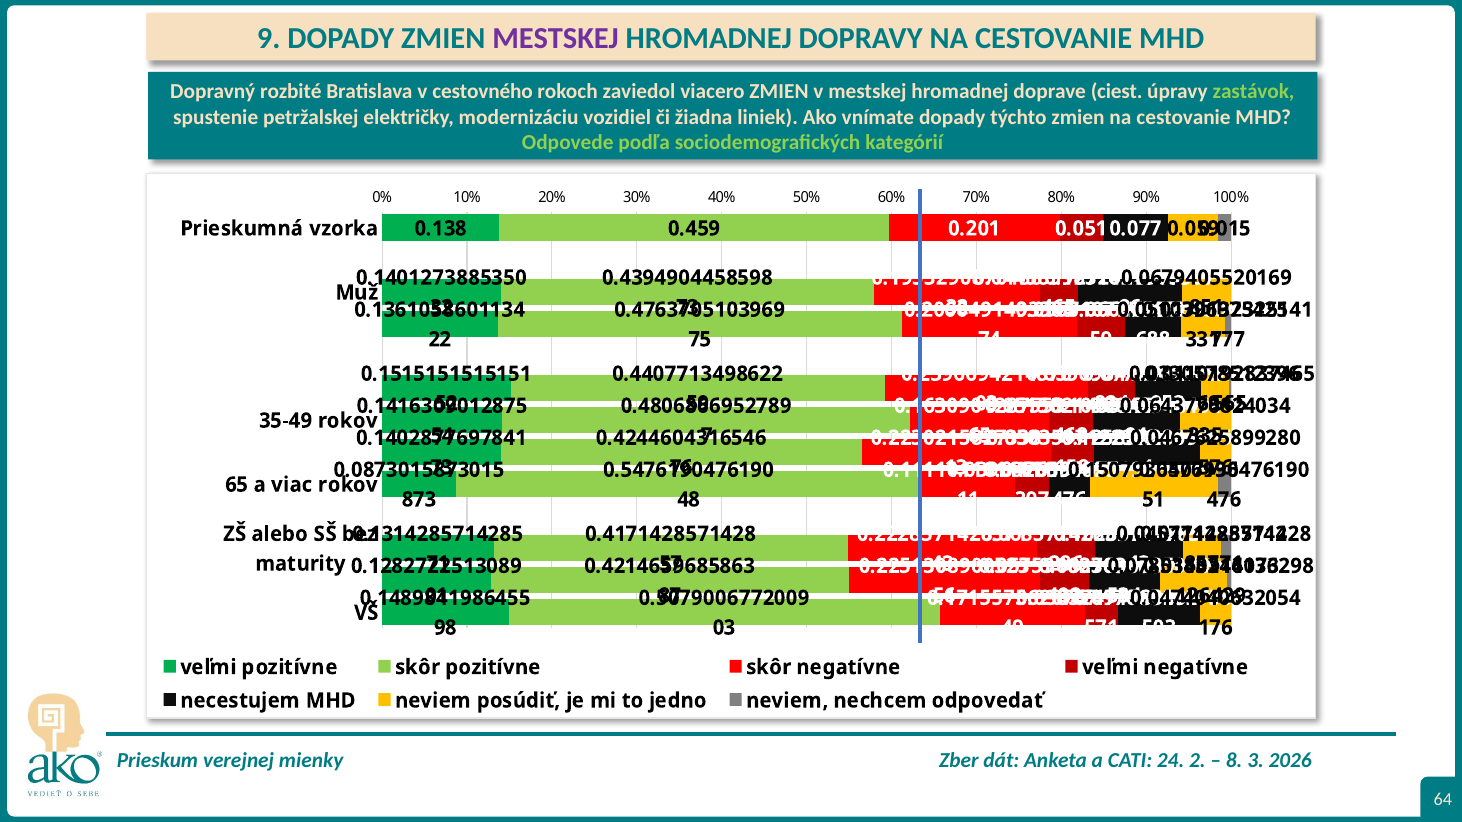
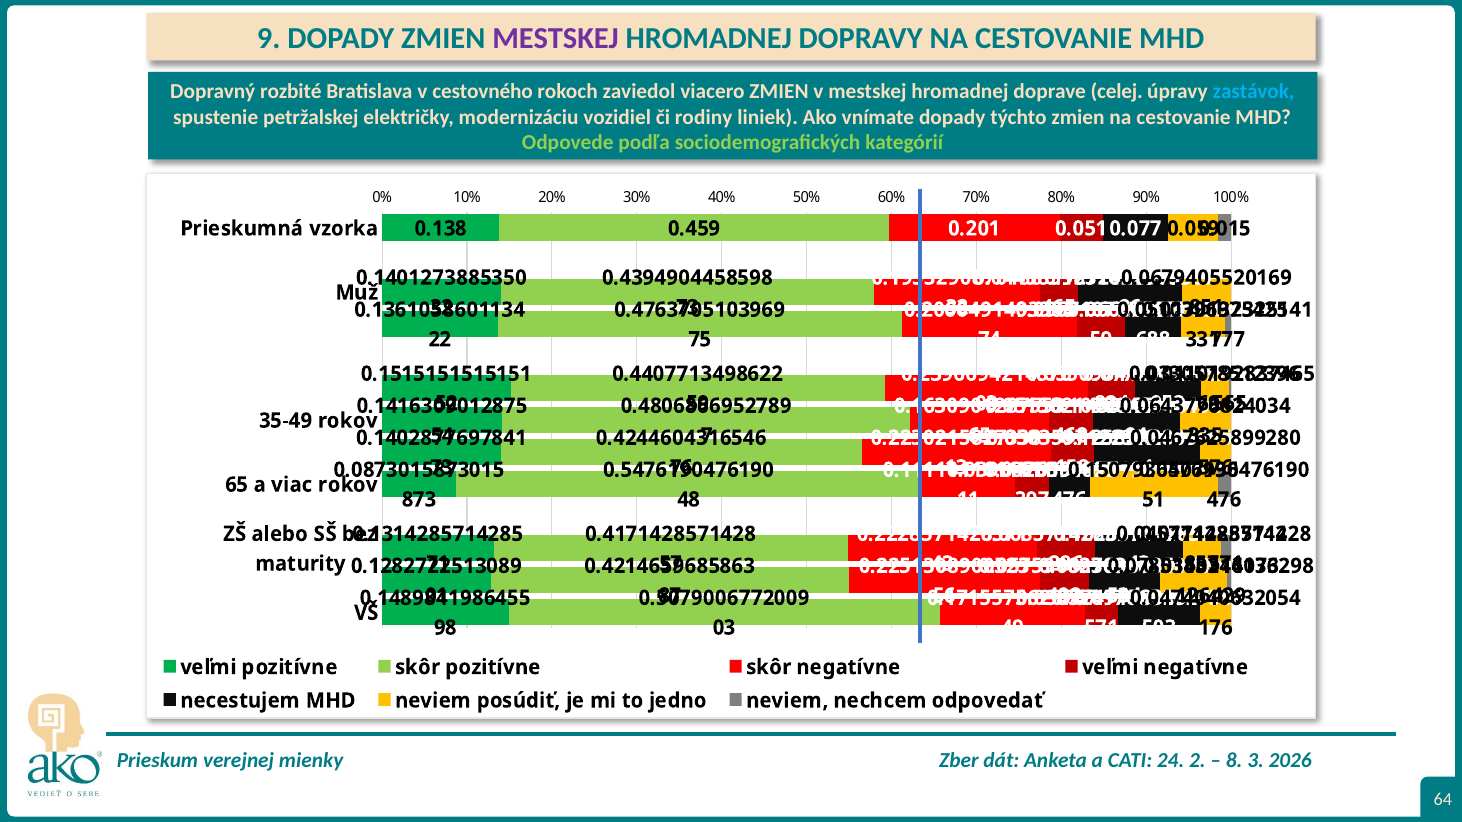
ciest: ciest -> celej (1117, 92)
zastávok colour: light green -> light blue (1254, 92)
žiadna: žiadna -> rodiny (704, 117)
